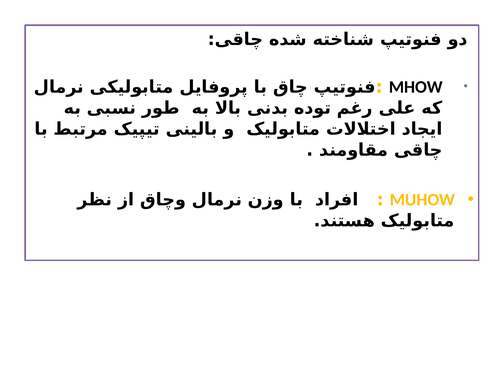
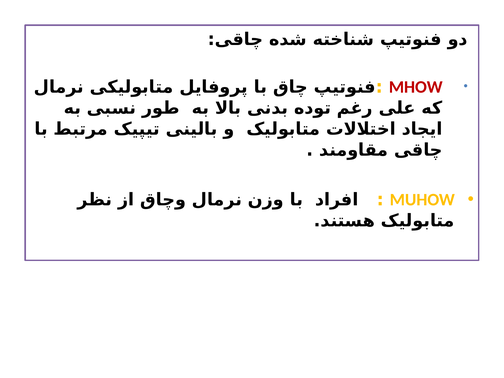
MHOW colour: black -> red (416, 87)
